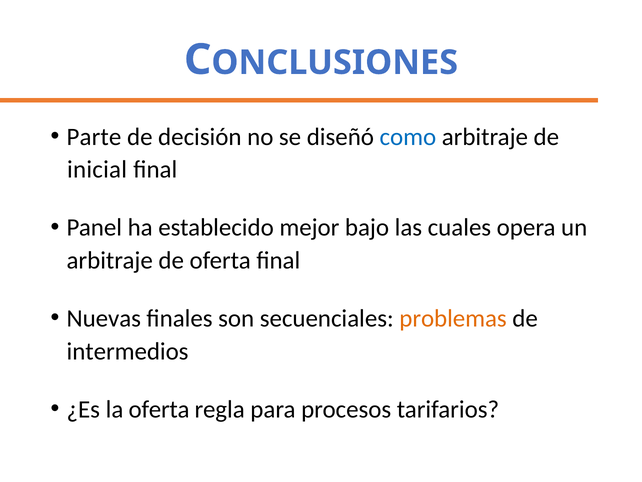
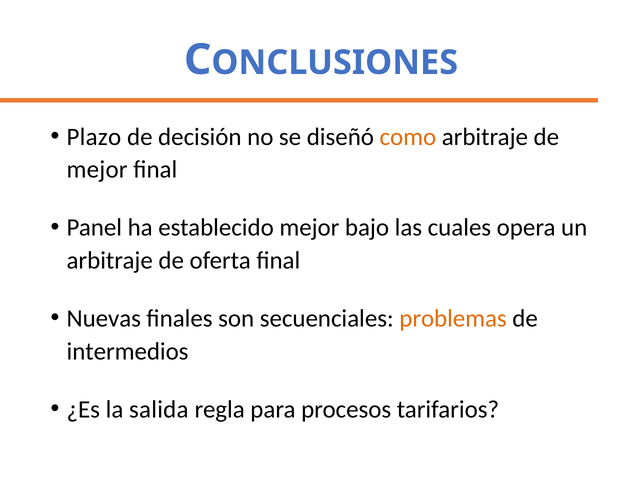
Parte: Parte -> Plazo (94, 137)
como colour: blue -> orange (408, 137)
inicial: inicial -> mejor (97, 170)
la oferta: oferta -> salida (159, 409)
